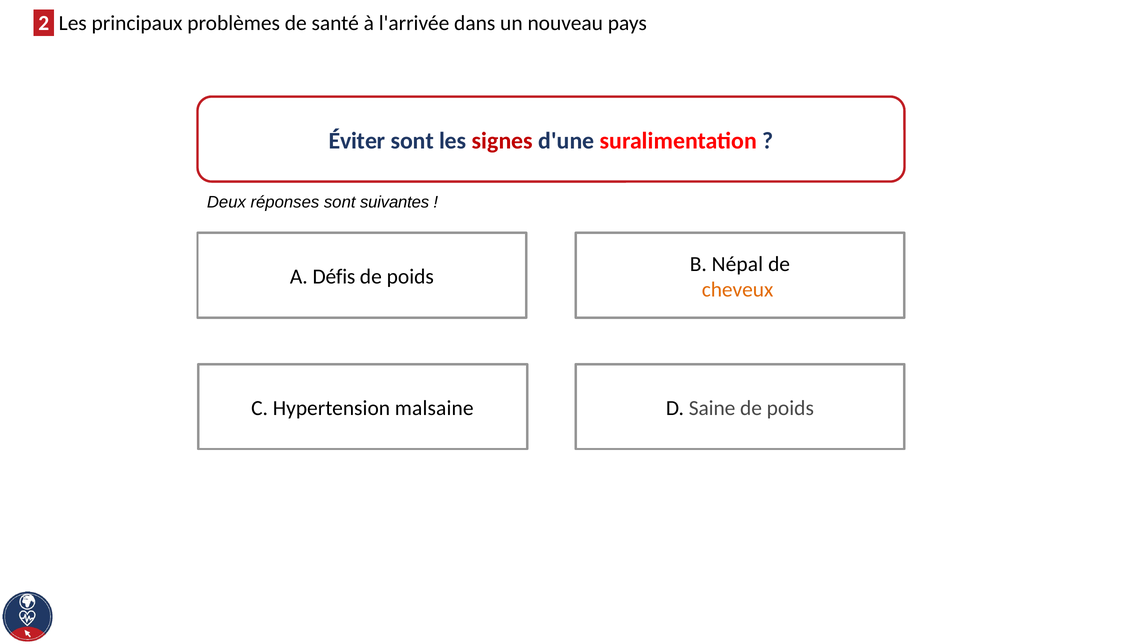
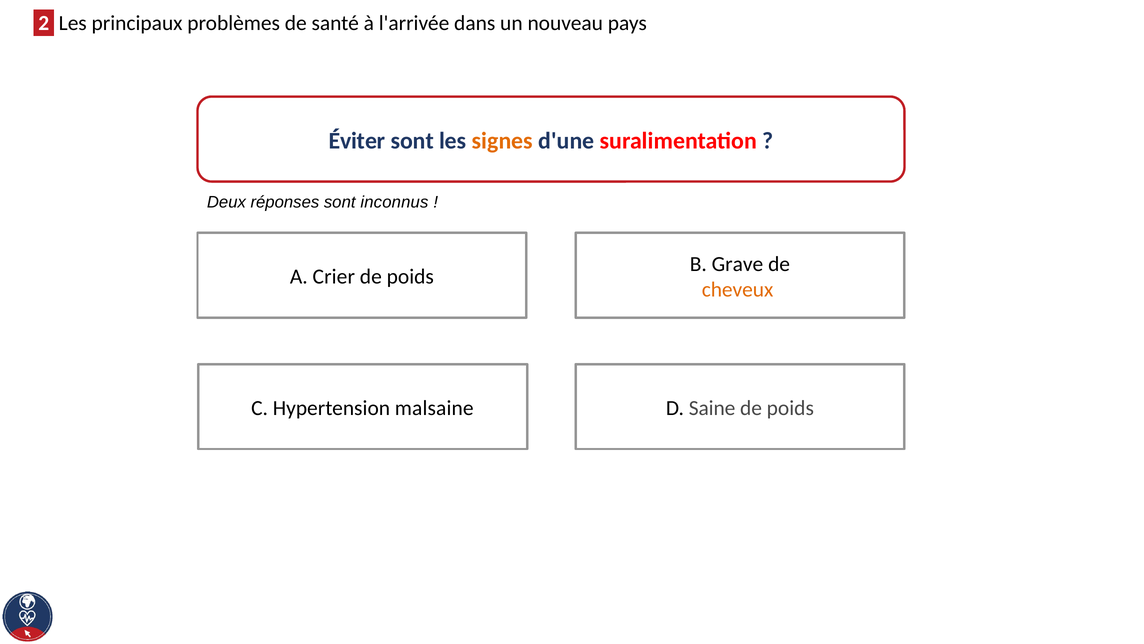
signes colour: red -> orange (502, 141)
suivantes: suivantes -> inconnus (394, 202)
Népal: Népal -> Grave (737, 264)
Défis: Défis -> Crier (334, 277)
